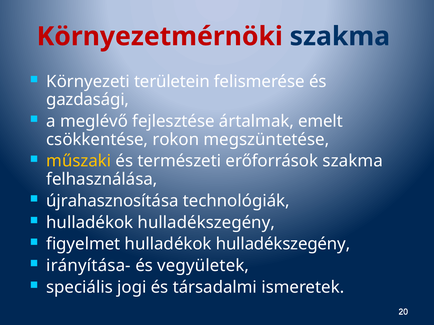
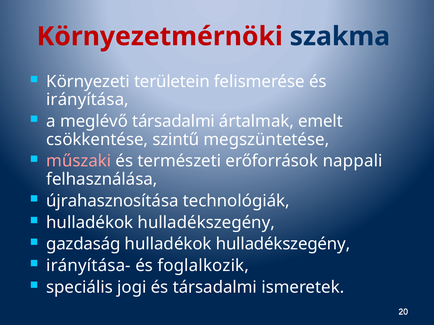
gazdasági: gazdasági -> irányítása (87, 100)
meglévő fejlesztése: fejlesztése -> társadalmi (174, 122)
rokon: rokon -> szintű (176, 140)
műszaki colour: yellow -> pink (79, 161)
erőforrások szakma: szakma -> nappali (353, 161)
figyelmet: figyelmet -> gazdaság (83, 244)
vegyületek: vegyületek -> foglalkozik (203, 266)
